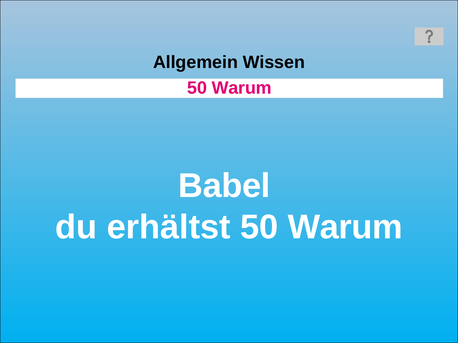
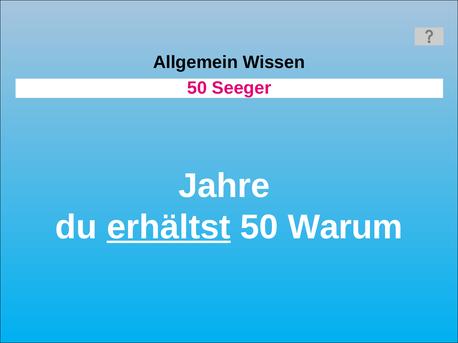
Warum: Warum -> Seeger (242, 88)
Babel: Babel -> Jahre (224, 186)
erhältst underline: none -> present (169, 227)
